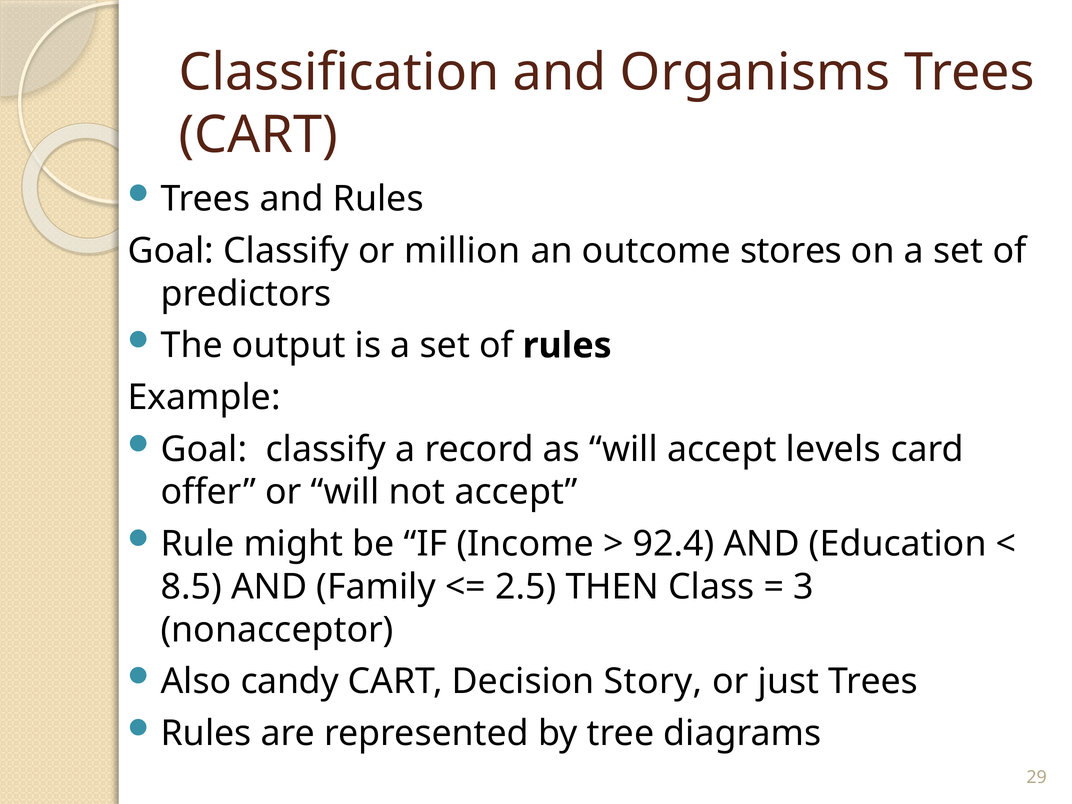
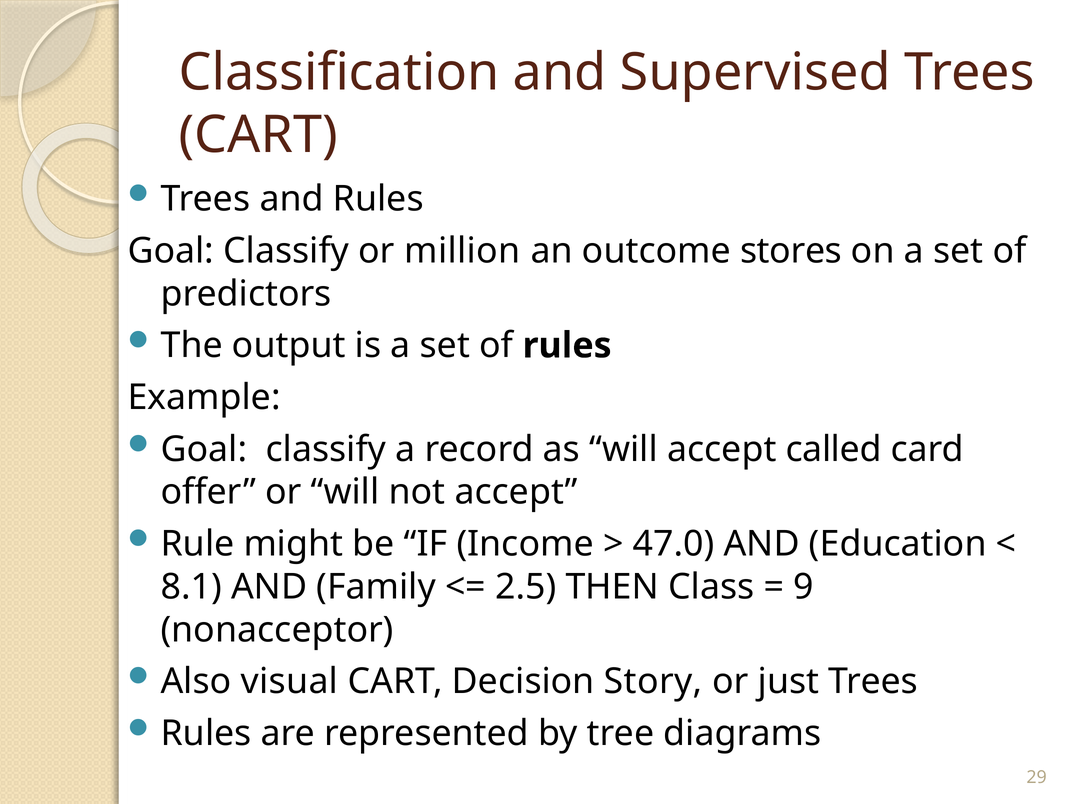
Organisms: Organisms -> Supervised (755, 72)
levels: levels -> called (834, 449)
92.4: 92.4 -> 47.0 (674, 544)
8.5: 8.5 -> 8.1 (191, 587)
3: 3 -> 9 (804, 587)
candy: candy -> visual (289, 682)
